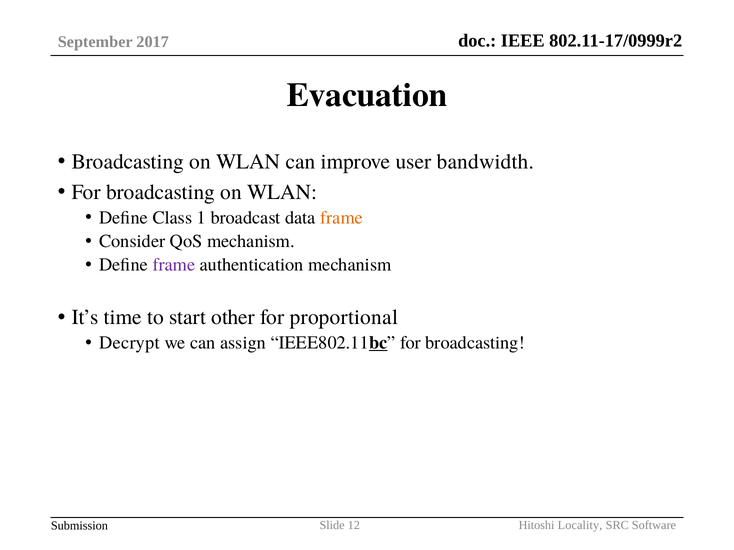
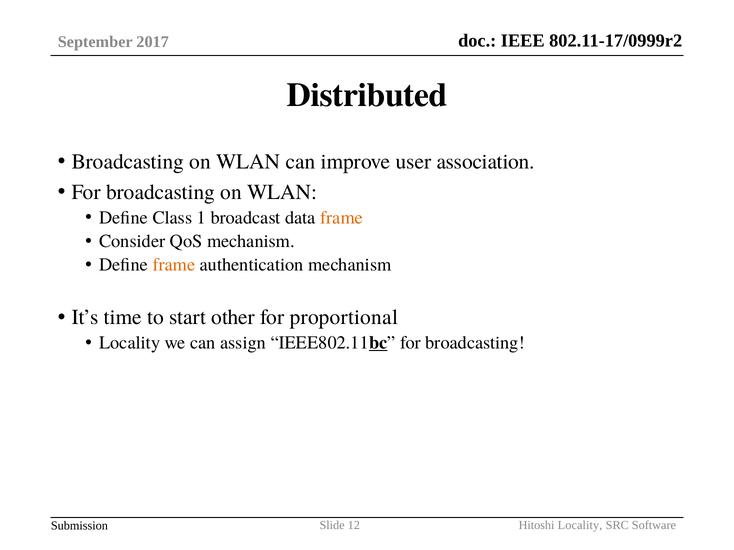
Evacuation: Evacuation -> Distributed (367, 95)
bandwidth: bandwidth -> association (486, 162)
frame colour: purple -> orange (174, 265)
Decrypt: Decrypt -> Locality (130, 343)
